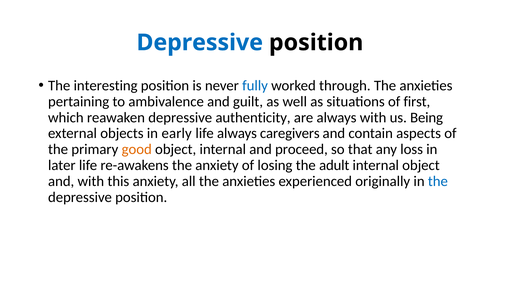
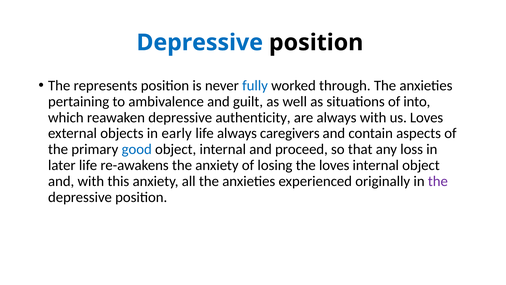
interesting: interesting -> represents (106, 86)
first: first -> into (417, 101)
us Being: Being -> Loves (427, 117)
good colour: orange -> blue (137, 149)
the adult: adult -> loves (334, 165)
the colour: blue -> purple (438, 181)
